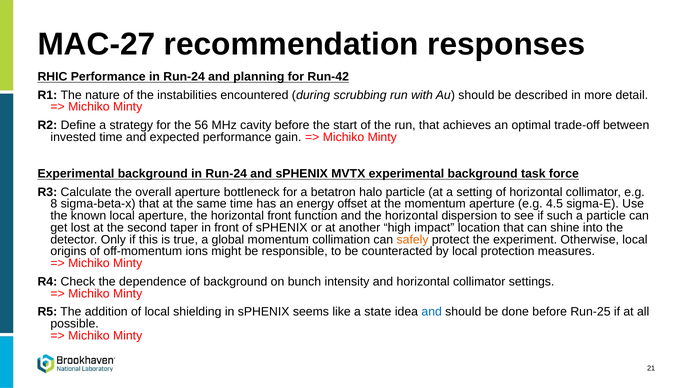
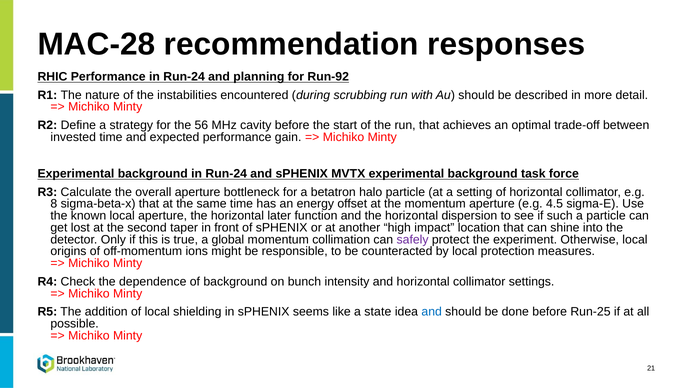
MAC-27: MAC-27 -> MAC-28 (96, 44)
Run-42: Run-42 -> Run-92 (328, 77)
horizontal front: front -> later (279, 216)
safely colour: orange -> purple (413, 240)
